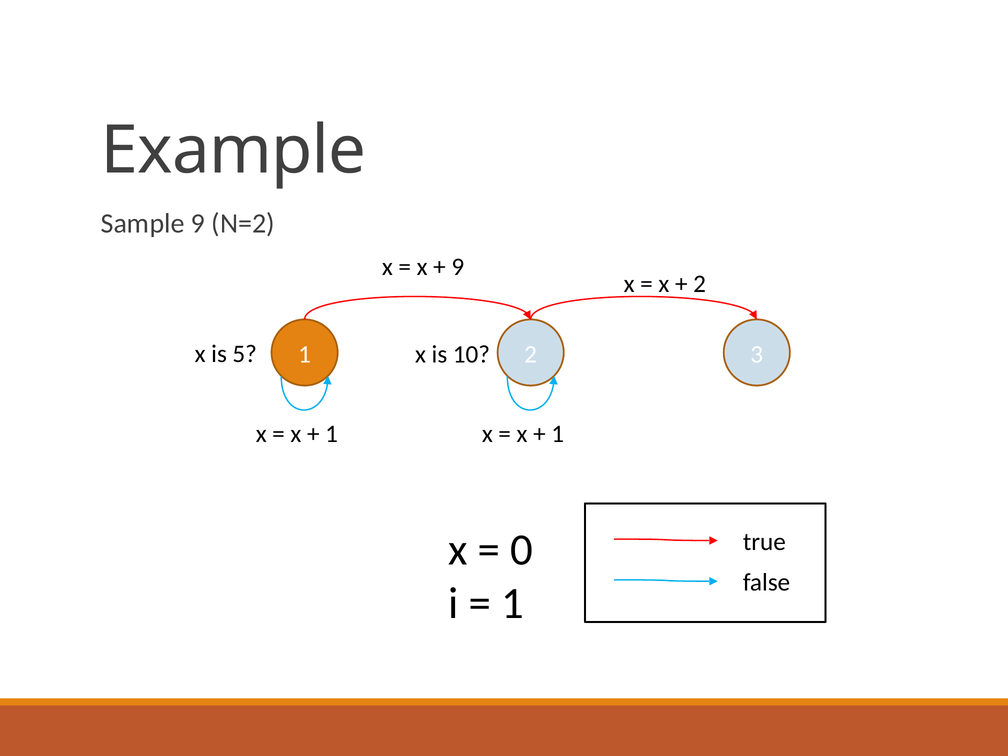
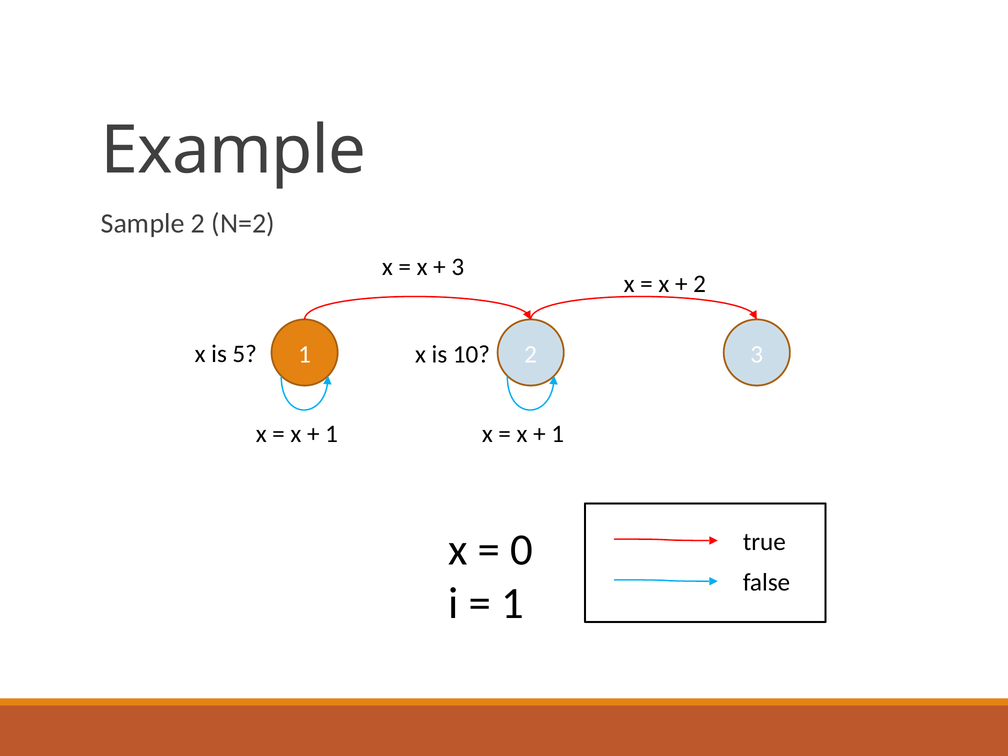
Sample 9: 9 -> 2 (198, 223)
9: 9 -> 3 (458, 267)
